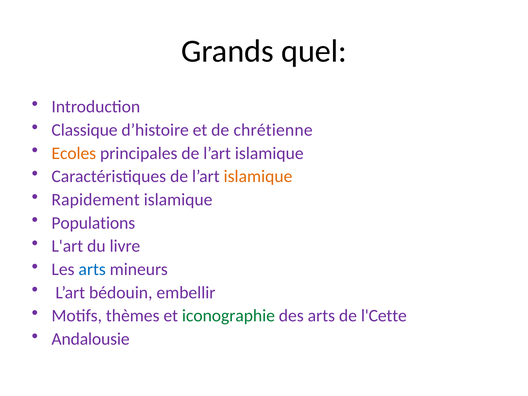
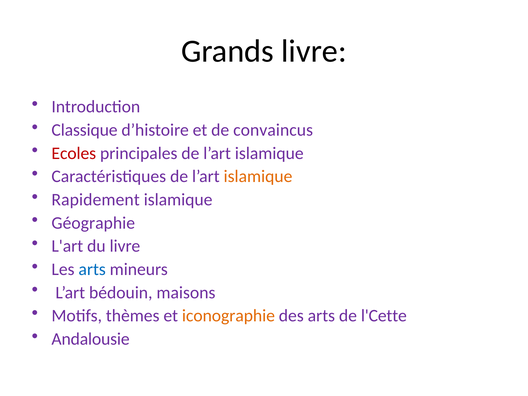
Grands quel: quel -> livre (314, 51)
chrétienne: chrétienne -> convaincus (273, 130)
Ecoles colour: orange -> red (74, 153)
Populations: Populations -> Géographie (93, 223)
embellir: embellir -> maisons (186, 293)
iconographie colour: green -> orange (228, 316)
